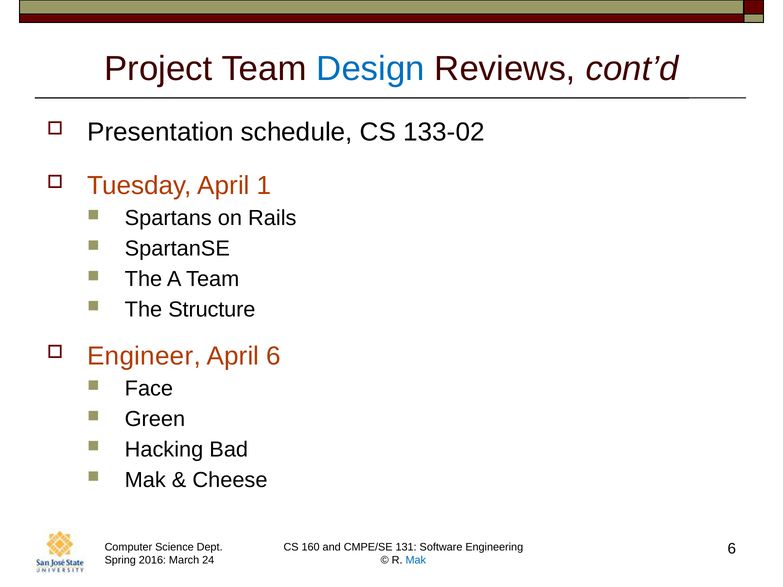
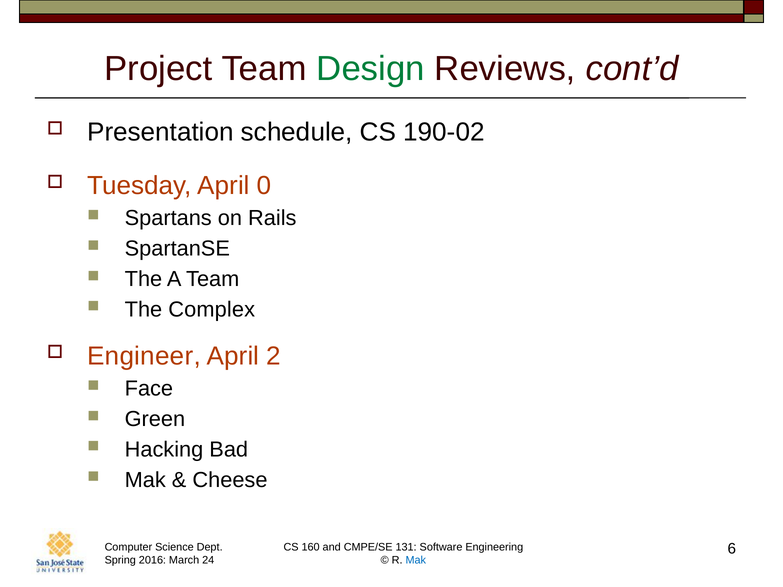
Design colour: blue -> green (371, 69)
133-02: 133-02 -> 190-02 (444, 132)
1: 1 -> 0 (264, 186)
Structure: Structure -> Complex (212, 310)
April 6: 6 -> 2 (274, 356)
